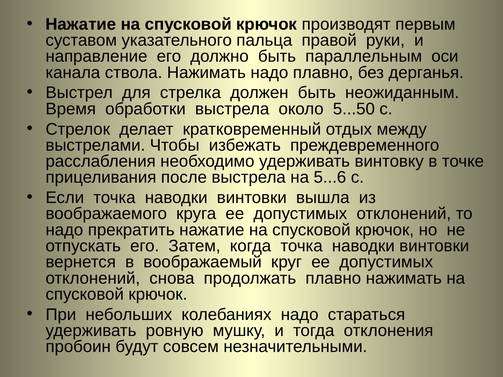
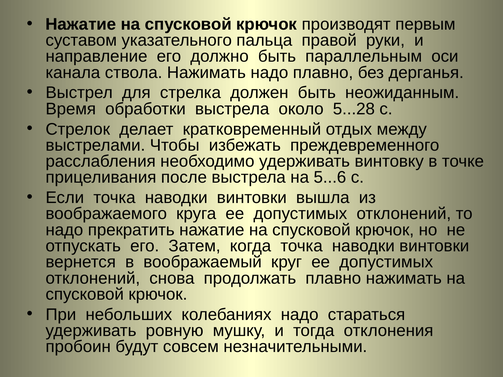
5...50: 5...50 -> 5...28 (354, 109)
